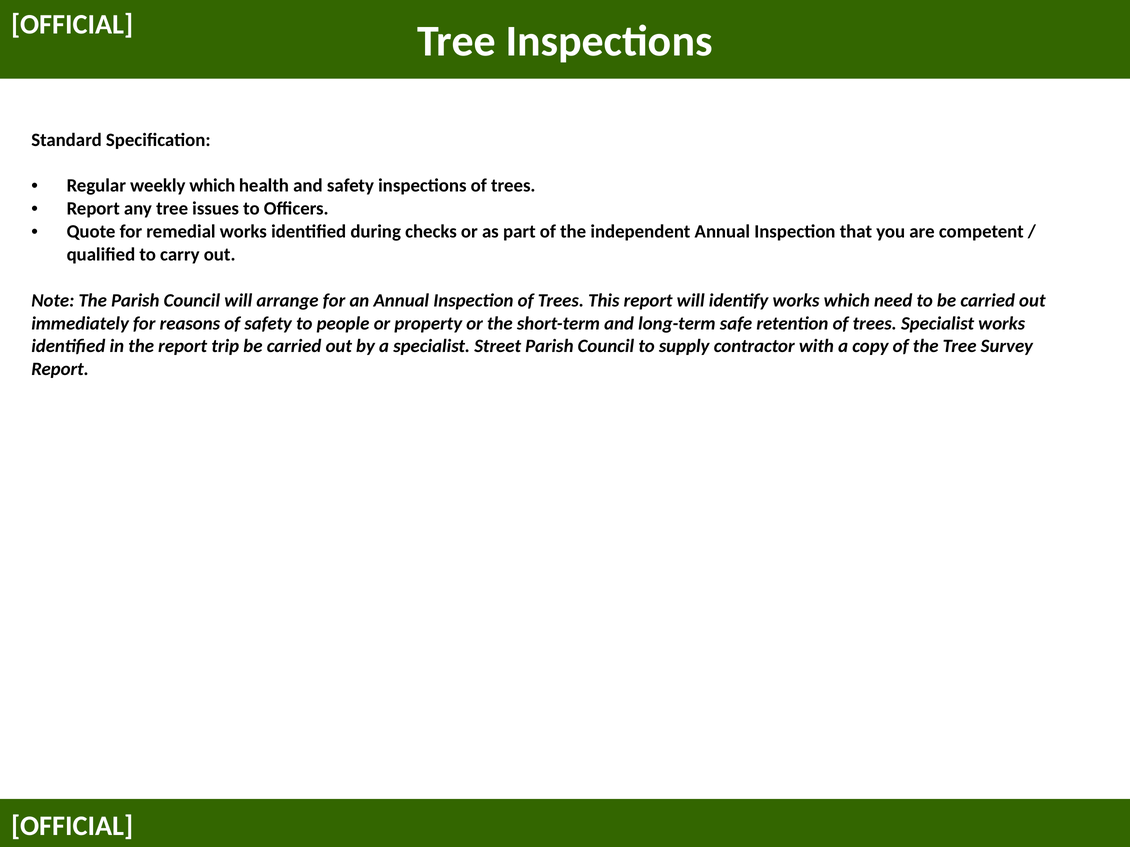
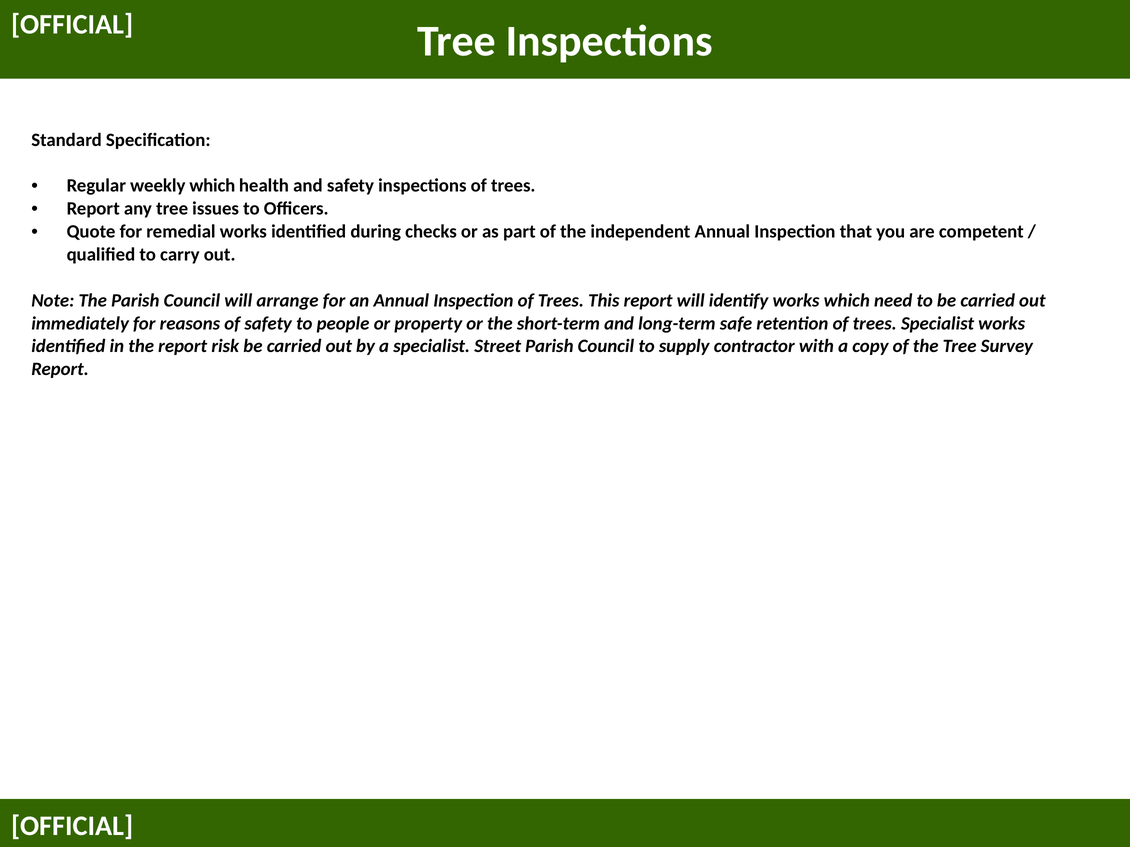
trip: trip -> risk (225, 346)
